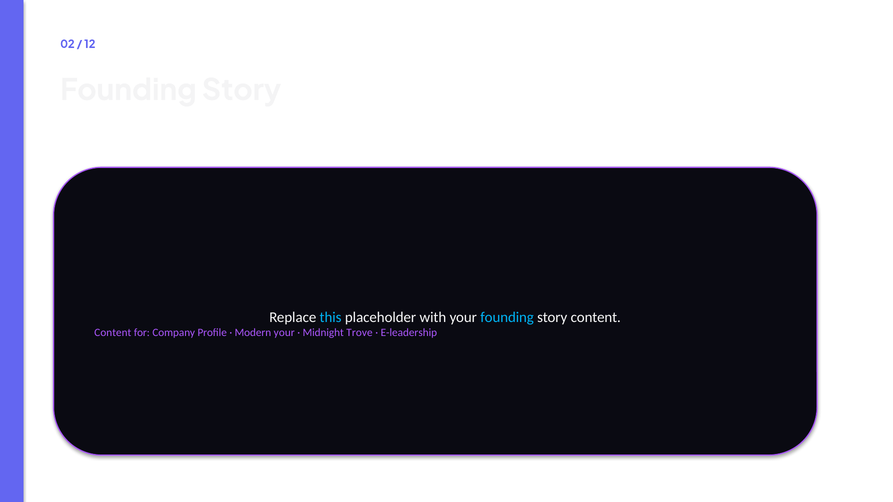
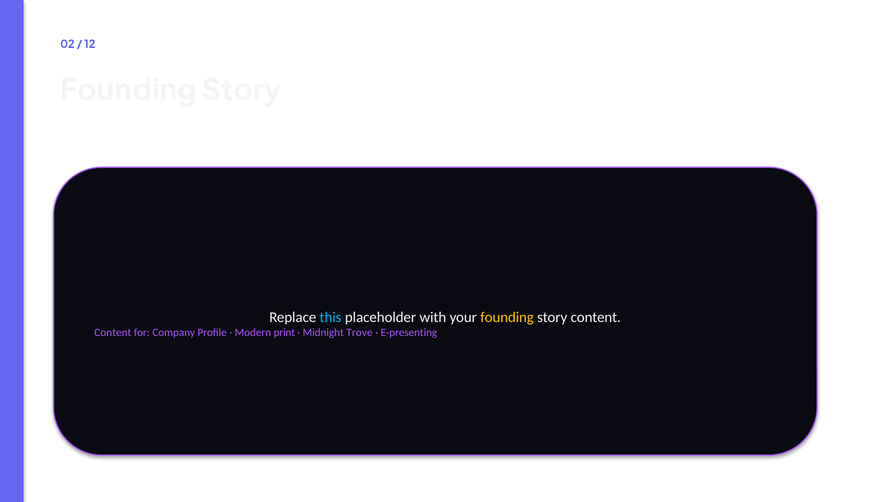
founding colour: light blue -> yellow (507, 317)
Modern your: your -> print (284, 333)
E-leadership: E-leadership -> E-presenting (409, 333)
